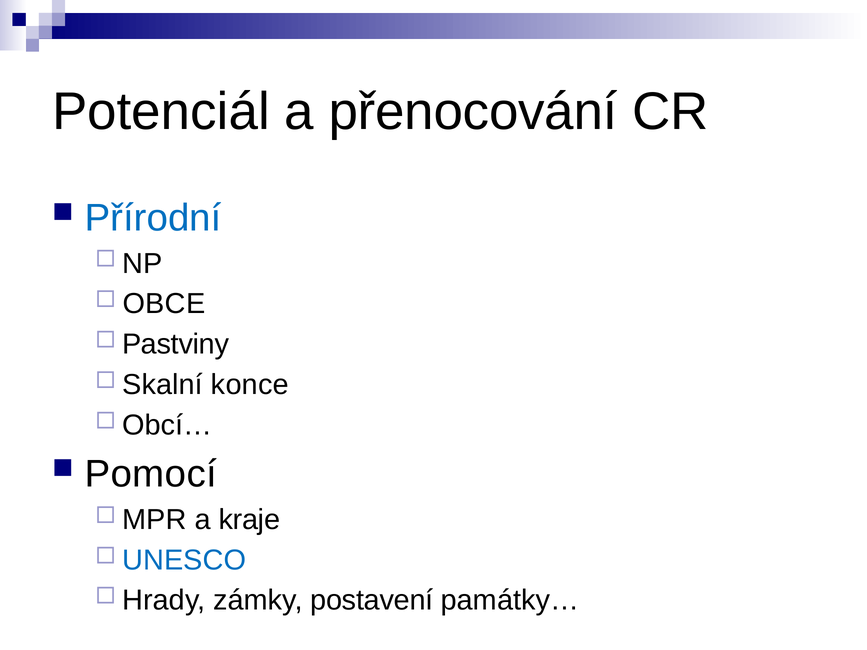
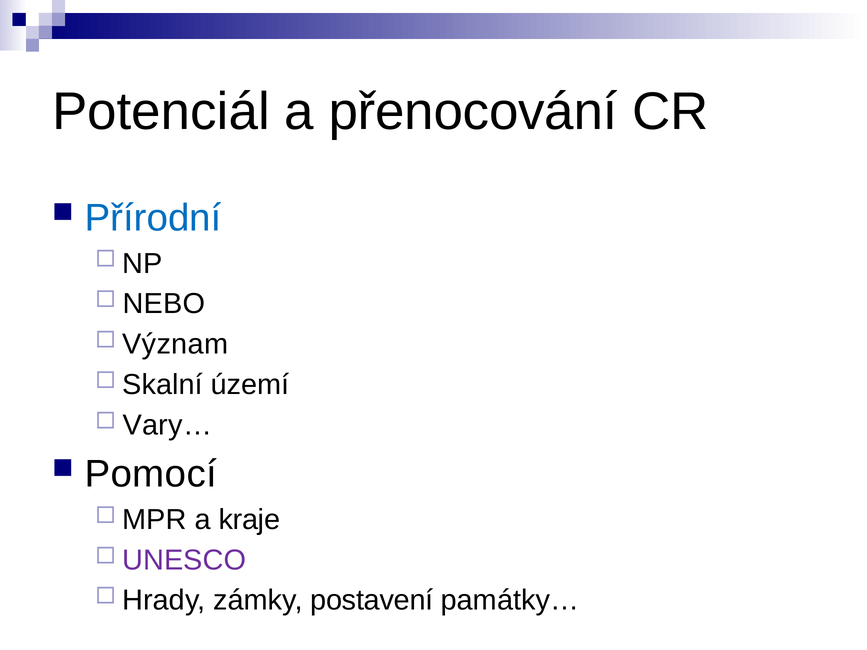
OBCE: OBCE -> NEBO (164, 304)
Pastviny: Pastviny -> Význam (175, 344)
konce: konce -> území (250, 385)
Obcí…: Obcí… -> Vary… (167, 425)
UNESCO colour: blue -> purple (184, 560)
